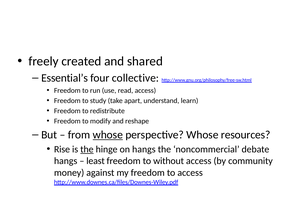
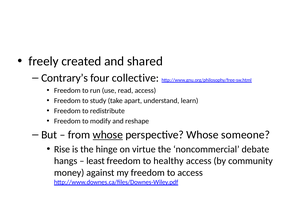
Essential’s: Essential’s -> Contrary’s (65, 78)
resources: resources -> someone (246, 135)
the underline: present -> none (87, 149)
on hangs: hangs -> virtue (144, 149)
without: without -> healthy (169, 161)
